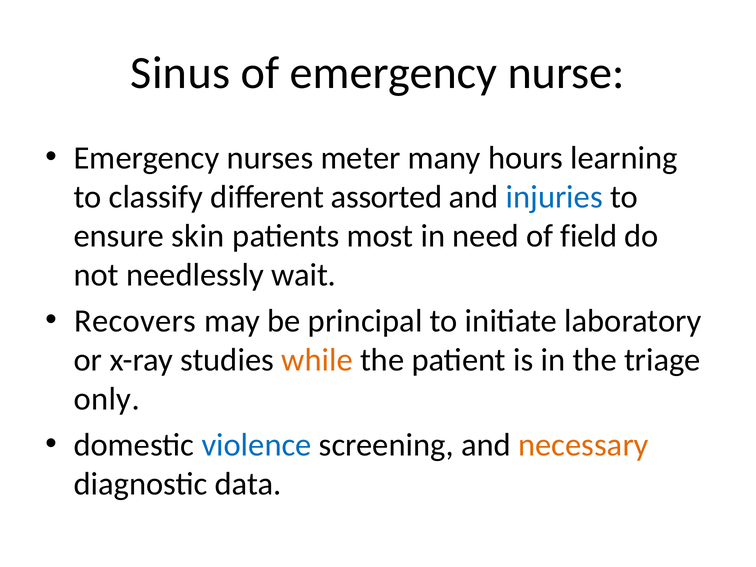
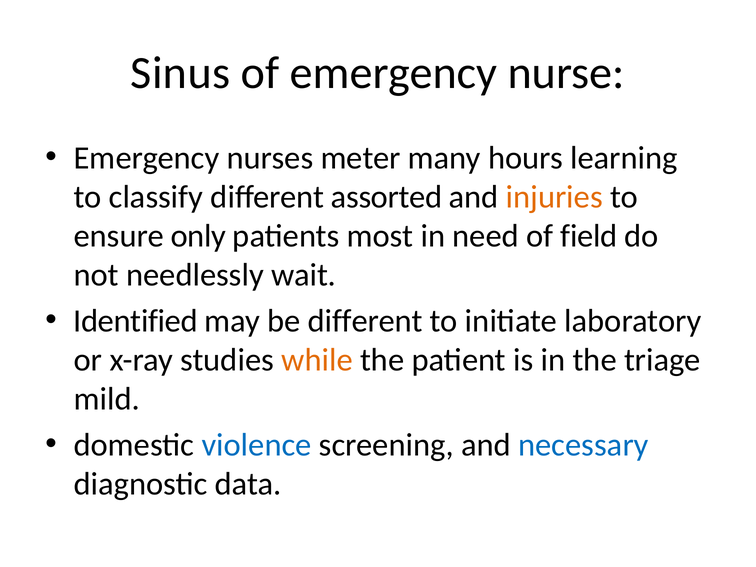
injuries colour: blue -> orange (554, 197)
skin: skin -> only (198, 236)
Recovers: Recovers -> Identified (136, 321)
be principal: principal -> different (365, 321)
only: only -> mild (107, 399)
necessary colour: orange -> blue (583, 445)
